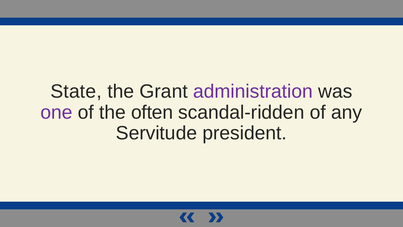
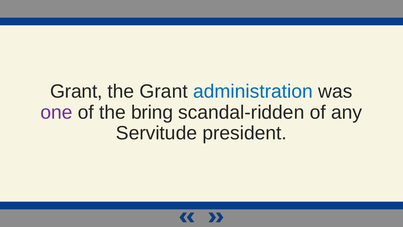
State: State -> Grant (76, 91)
administration colour: purple -> blue (253, 91)
often: often -> bring (152, 112)
